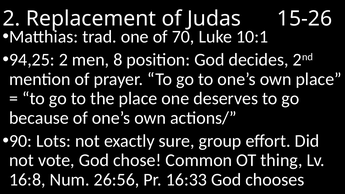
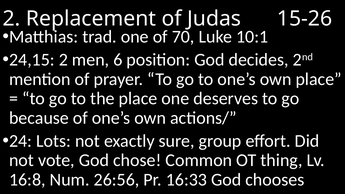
94,25: 94,25 -> 24,15 (32, 60)
8: 8 -> 6 (118, 60)
90: 90 -> 24 (21, 141)
